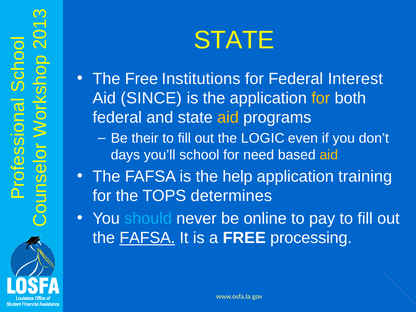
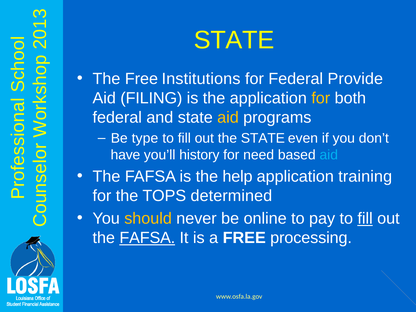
Interest: Interest -> Provide (355, 79)
SINCE: SINCE -> FILING (151, 98)
their: their -> type (145, 138)
the LOGIC: LOGIC -> STATE (263, 138)
days: days -> have (125, 155)
school: school -> history (199, 155)
aid colour: yellow -> light blue (329, 155)
determines: determines -> determined (231, 196)
should colour: light blue -> yellow (148, 218)
fill underline: none -> present (365, 218)
